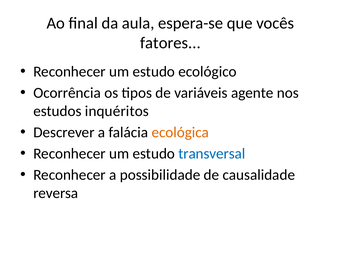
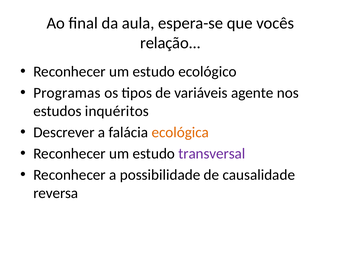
fatores: fatores -> relação (171, 43)
Ocorrência: Ocorrência -> Programas (67, 93)
transversal colour: blue -> purple (212, 153)
